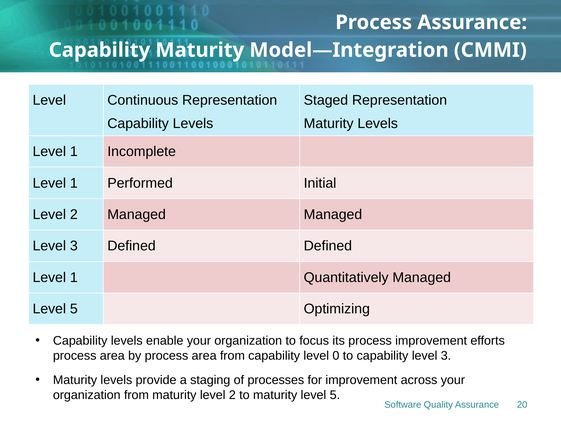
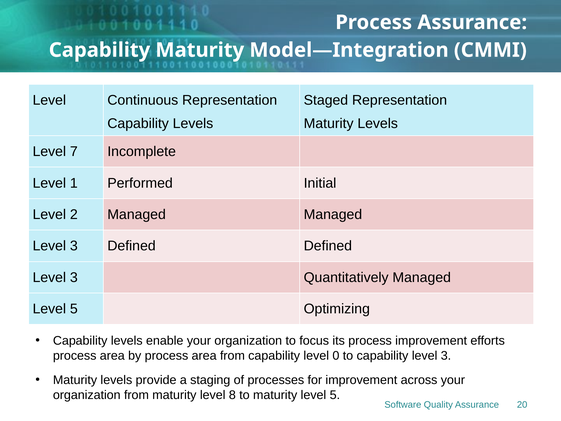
1: 1 -> 7 (74, 152)
1: 1 -> 3 (74, 277)
maturity level 2: 2 -> 8 (232, 395)
